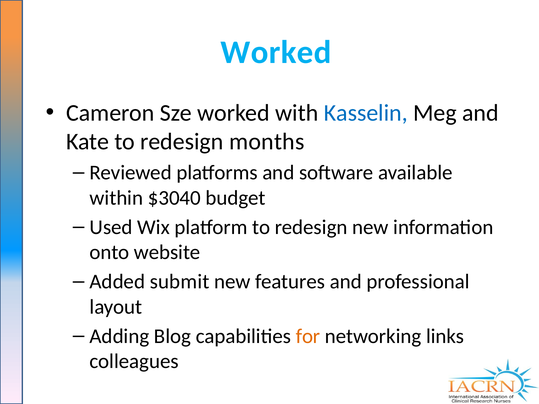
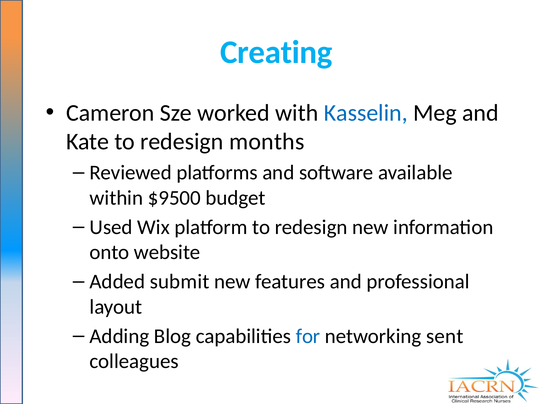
Worked: Worked -> Creating (276, 52)
$3040: $3040 -> $9500 (174, 198)
for colour: orange -> blue (308, 336)
links: links -> sent (445, 336)
